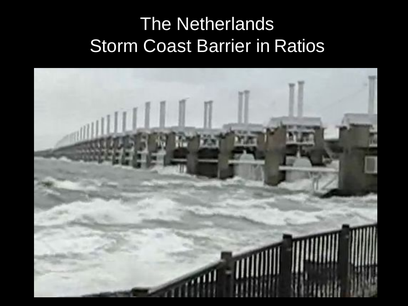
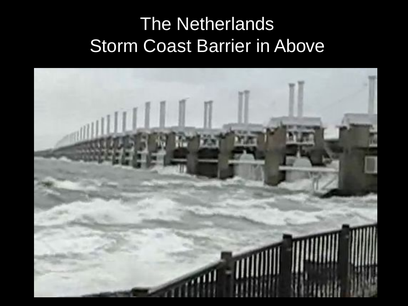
Ratios: Ratios -> Above (300, 46)
